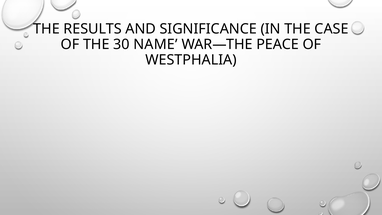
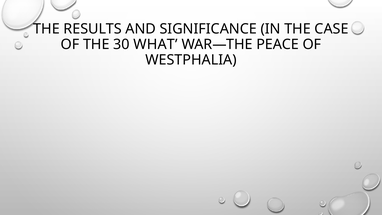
NAME: NAME -> WHAT (156, 44)
